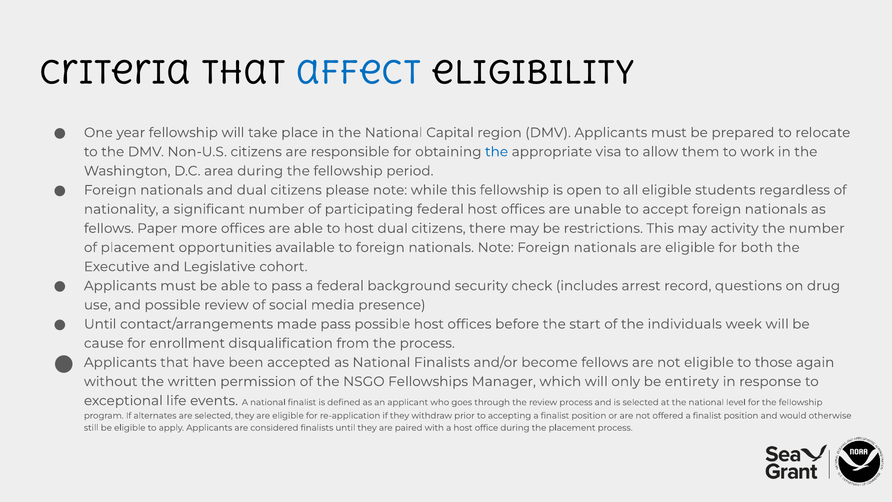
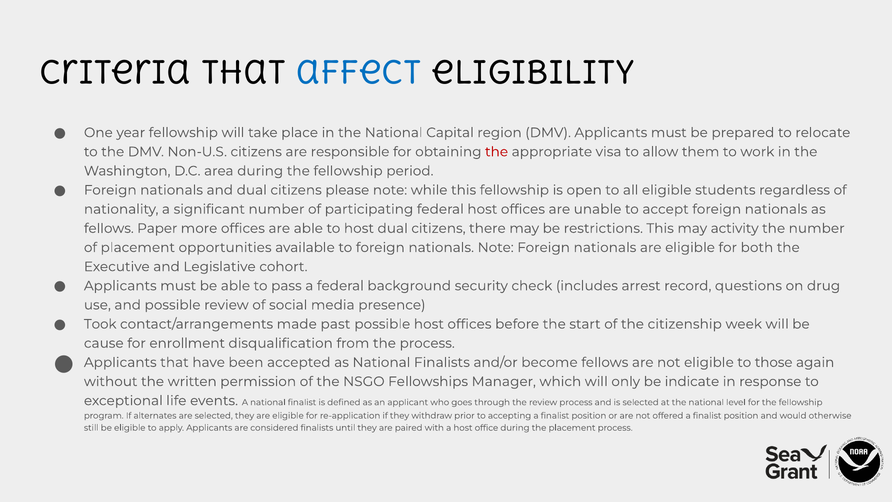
the colour: blue -> red (497, 152)
Until: Until -> Took (100, 324)
made pass: pass -> past (335, 324)
individuals: individuals -> citizenship (685, 324)
entirety: entirety -> indicate (692, 381)
